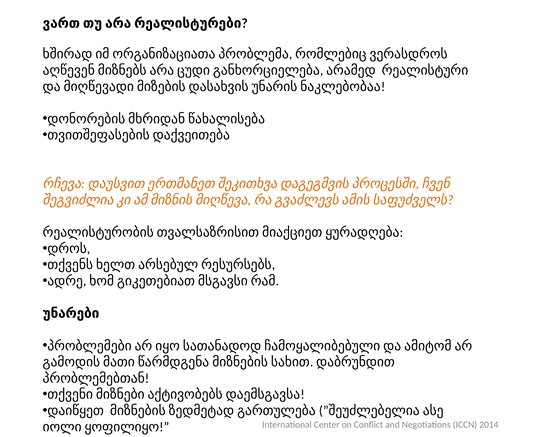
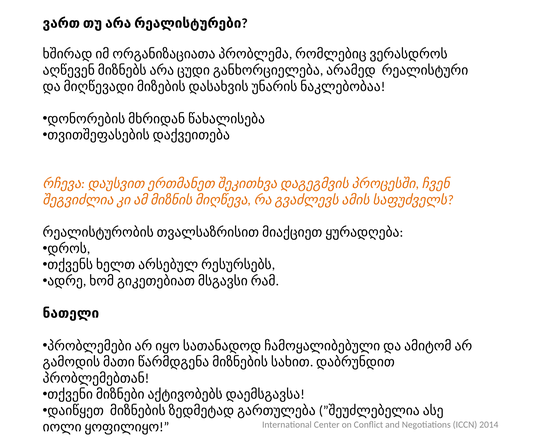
უნარები: უნარები -> ნათელი (71, 313)
